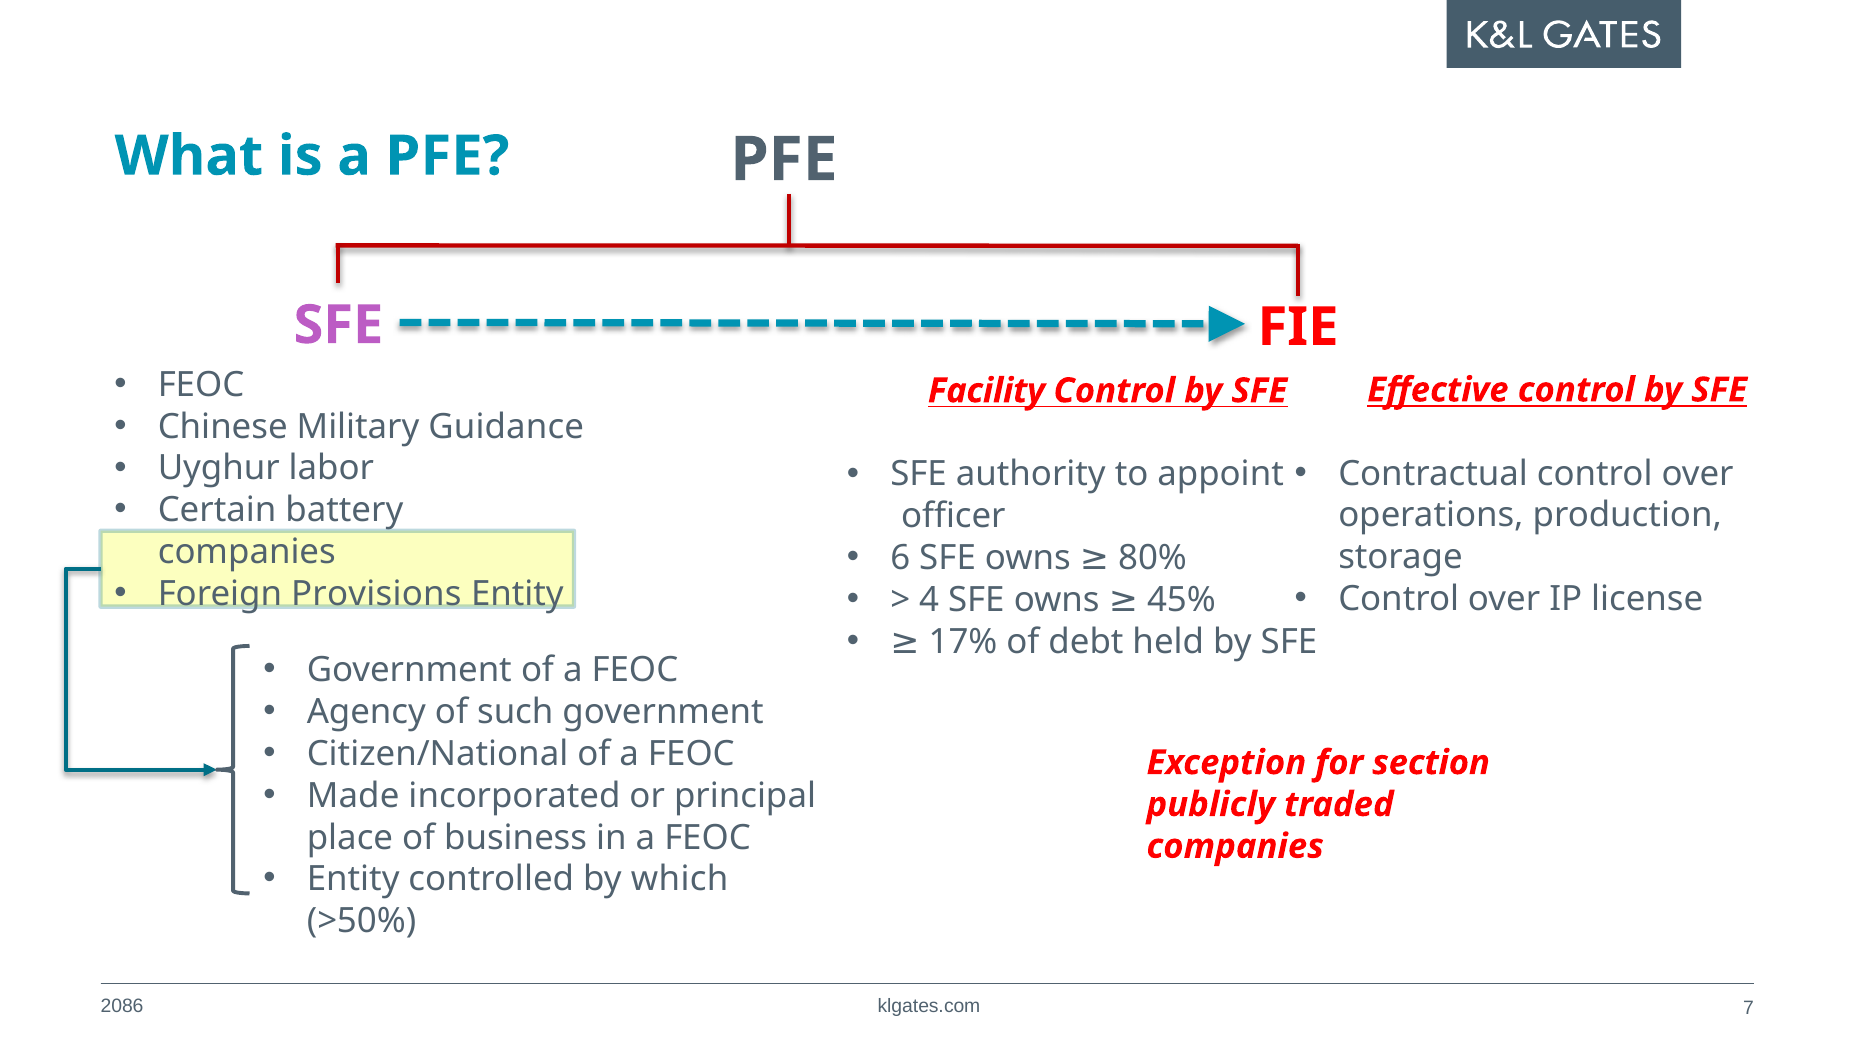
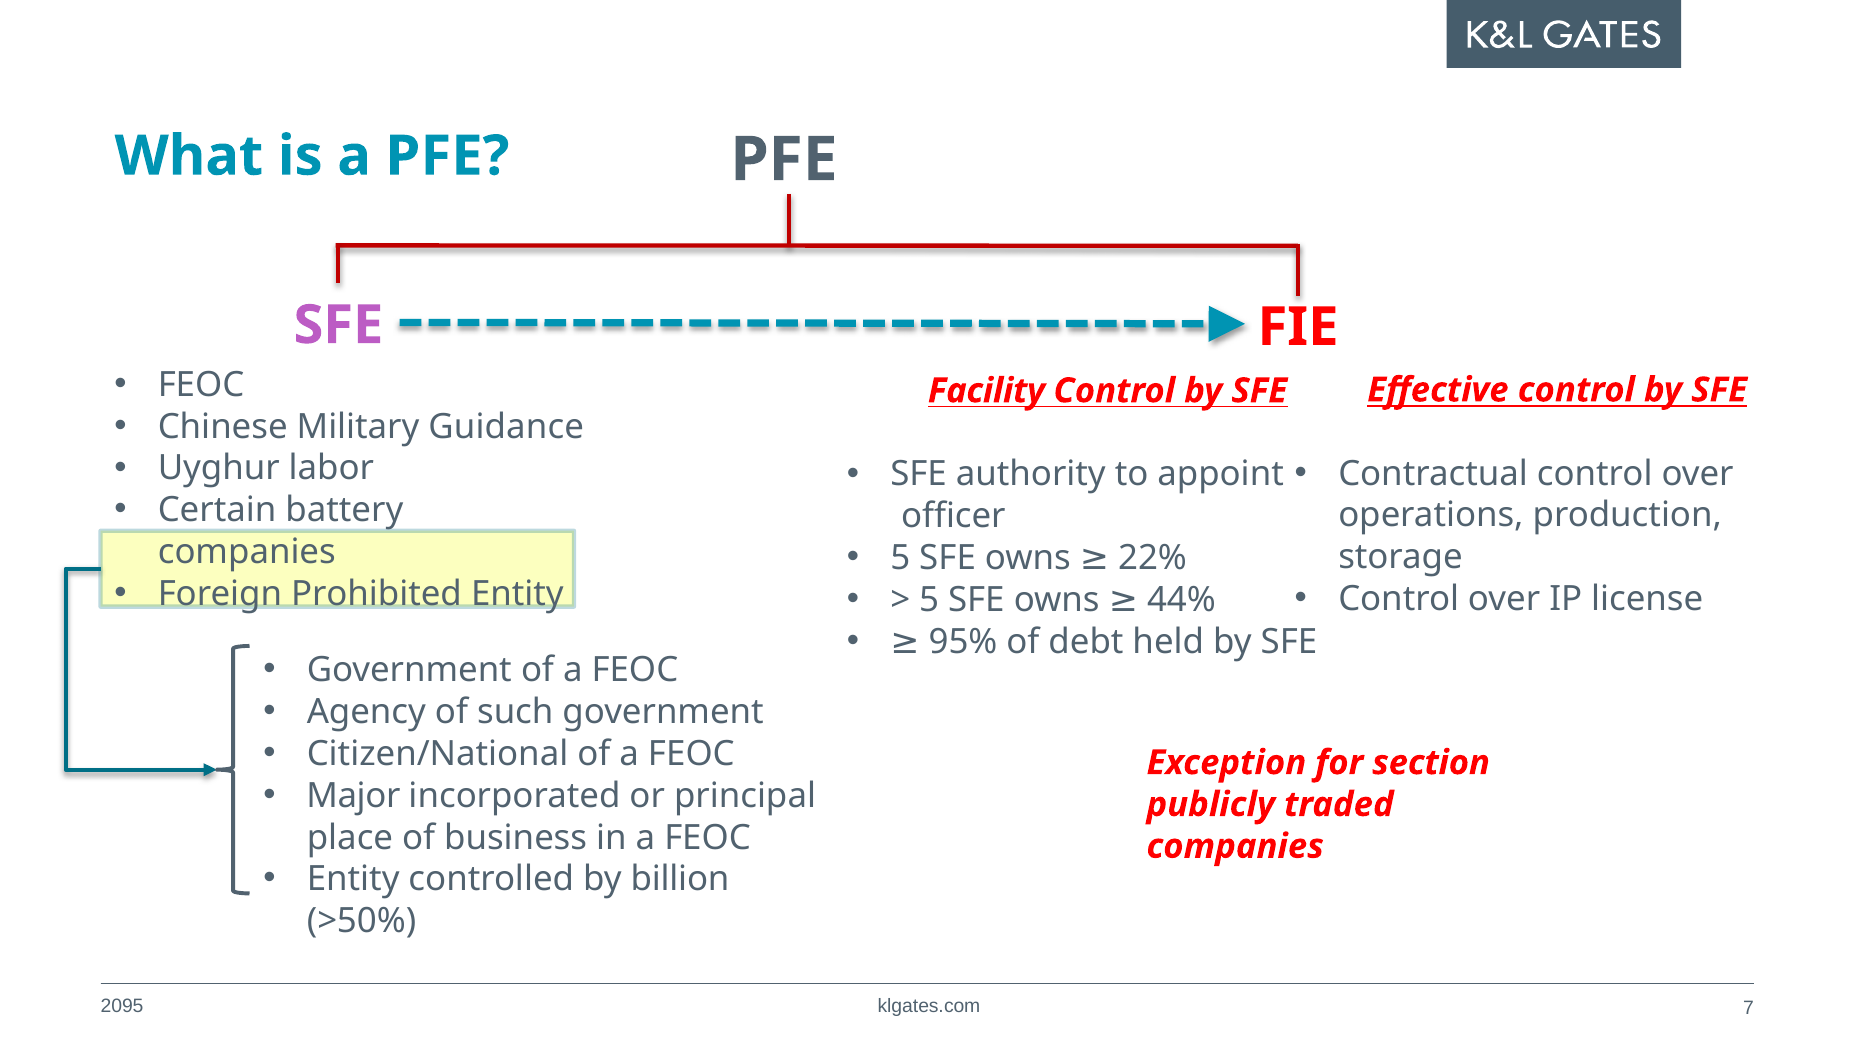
6: 6 -> 5 (900, 558)
80%: 80% -> 22% (1153, 558)
Provisions: Provisions -> Prohibited (376, 594)
4: 4 -> 5 (929, 600)
45%: 45% -> 44% (1181, 600)
17%: 17% -> 95% (963, 642)
Made: Made -> Major (353, 796)
which: which -> billion (680, 879)
2086: 2086 -> 2095 (122, 1007)
